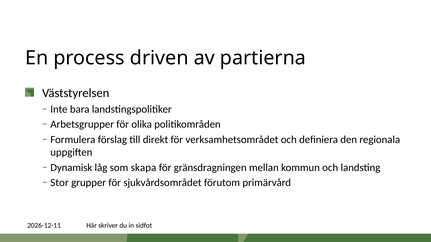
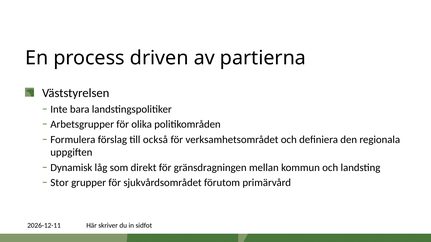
direkt: direkt -> också (155, 140)
skapa: skapa -> direkt (144, 168)
